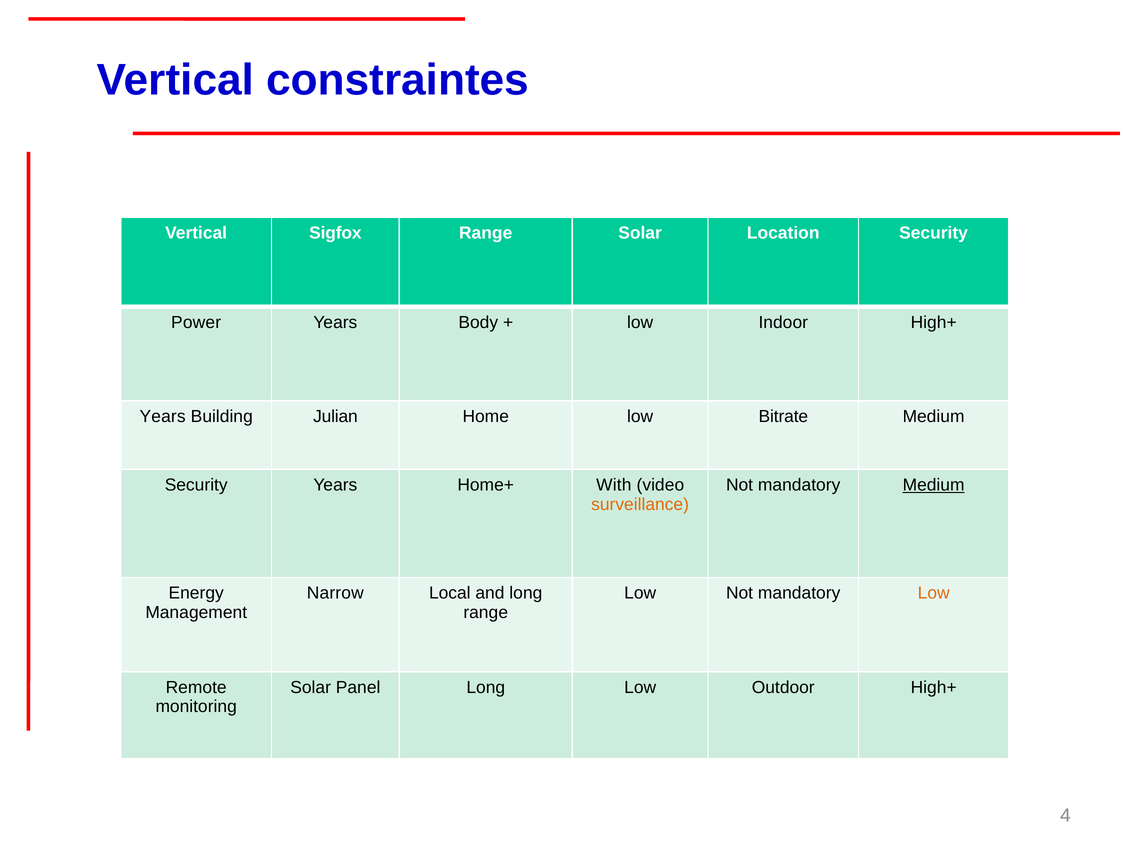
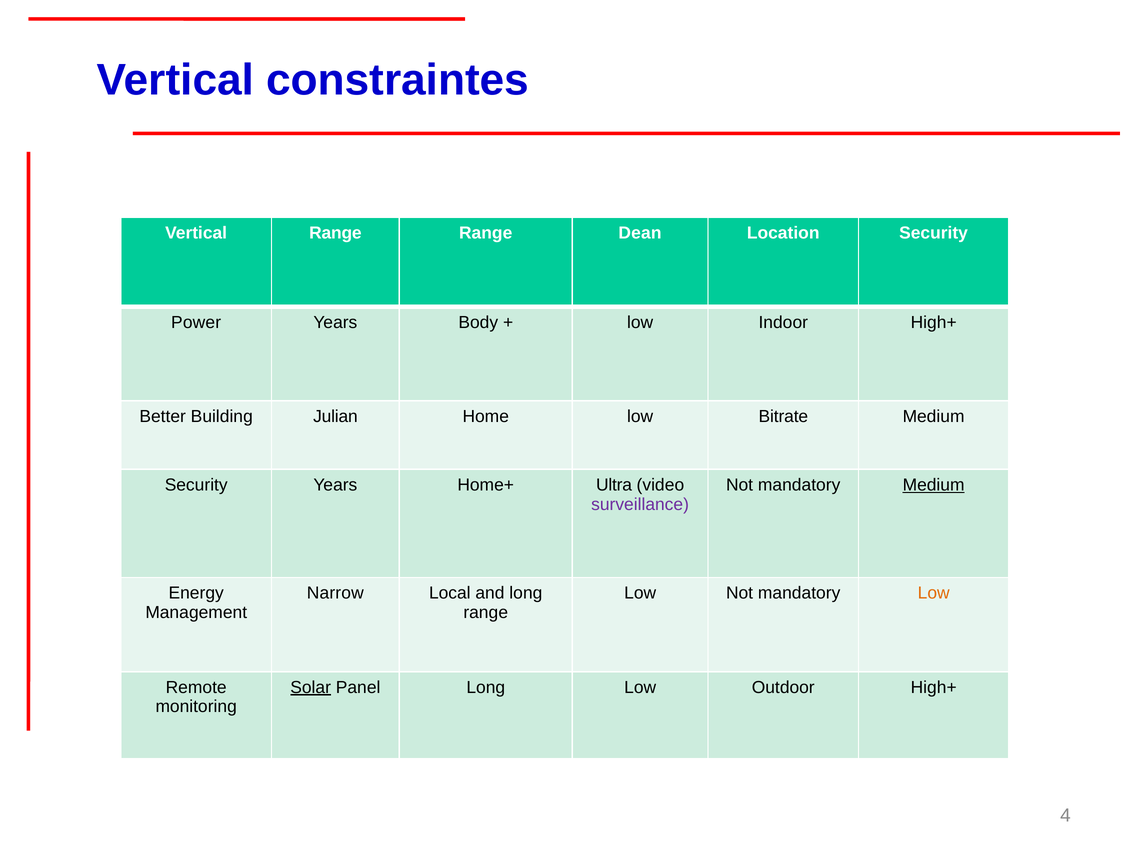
Vertical Sigfox: Sigfox -> Range (335, 233)
Range Solar: Solar -> Dean (640, 233)
Years: Years -> Better (163, 417)
With: With -> Ultra (614, 485)
surveillance colour: orange -> purple (640, 504)
Solar underline: none -> present (311, 687)
